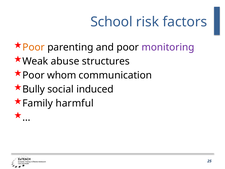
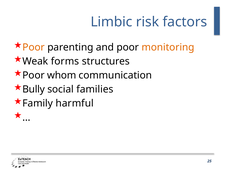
School: School -> Limbic (111, 22)
monitoring colour: purple -> orange (168, 47)
abuse: abuse -> forms (65, 61)
induced: induced -> families (95, 89)
